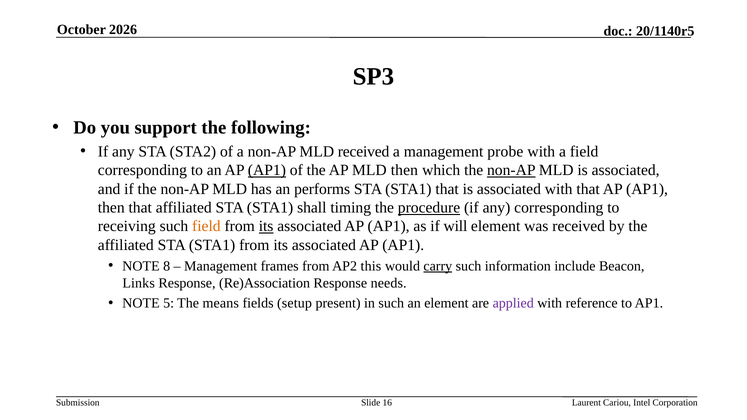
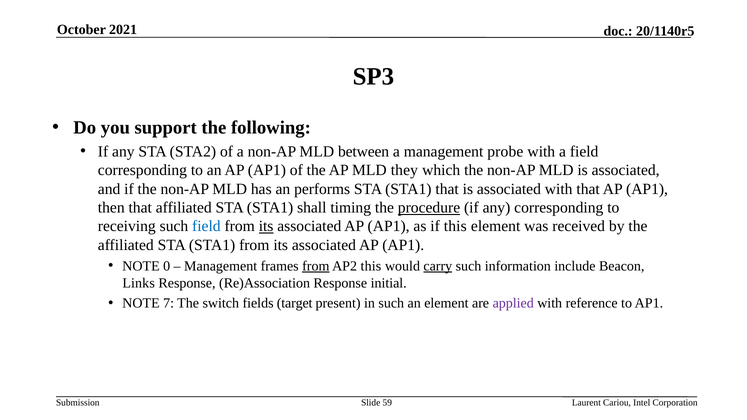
2026: 2026 -> 2021 (123, 30)
MLD received: received -> between (364, 152)
AP1 underline: present -> none (267, 170)
MLD then: then -> they (404, 170)
non-AP underline: present -> none (511, 170)
field colour: orange -> blue (206, 226)
if will: will -> this (455, 226)
8: 8 -> 0 (167, 266)
from underline: none -> present (316, 266)
needs: needs -> initial (389, 283)
5: 5 -> 7 (169, 303)
means: means -> switch (221, 303)
setup: setup -> target (295, 303)
16: 16 -> 59 (387, 403)
